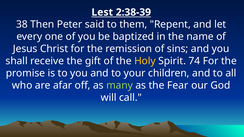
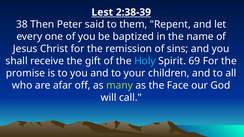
Holy colour: yellow -> light blue (145, 61)
74: 74 -> 69 (194, 61)
Fear: Fear -> Face (178, 85)
